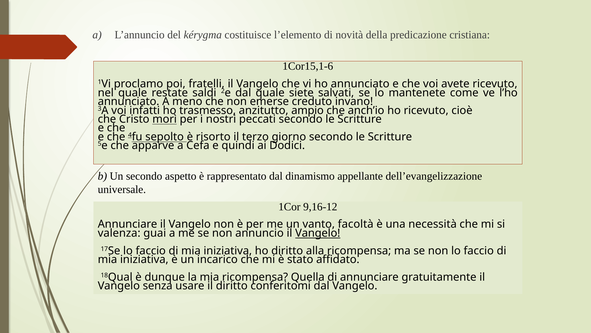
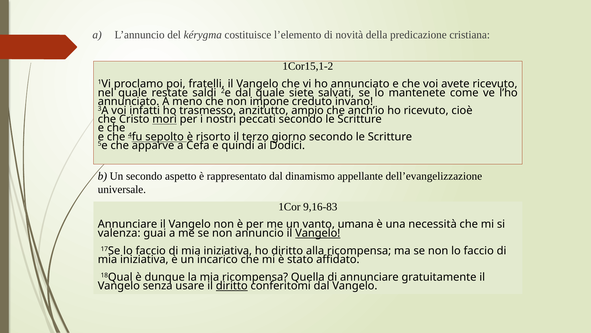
1Cor15,1-6: 1Cor15,1-6 -> 1Cor15,1-2 (308, 66)
emerse: emerse -> impone (269, 101)
9,16-12: 9,16-12 -> 9,16-83 (320, 206)
facoltà: facoltà -> umana (356, 224)
diritto underline: none -> present (232, 286)
